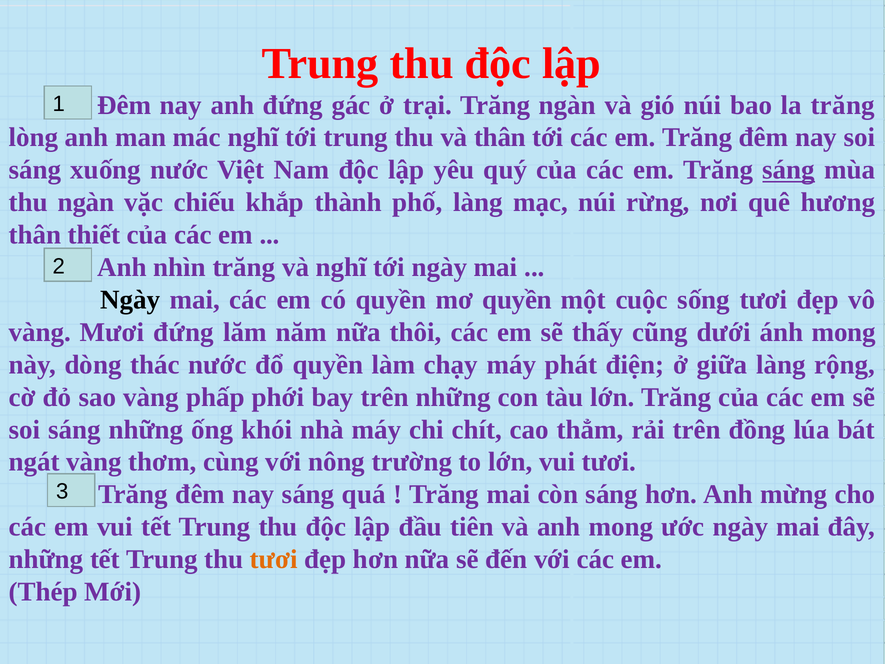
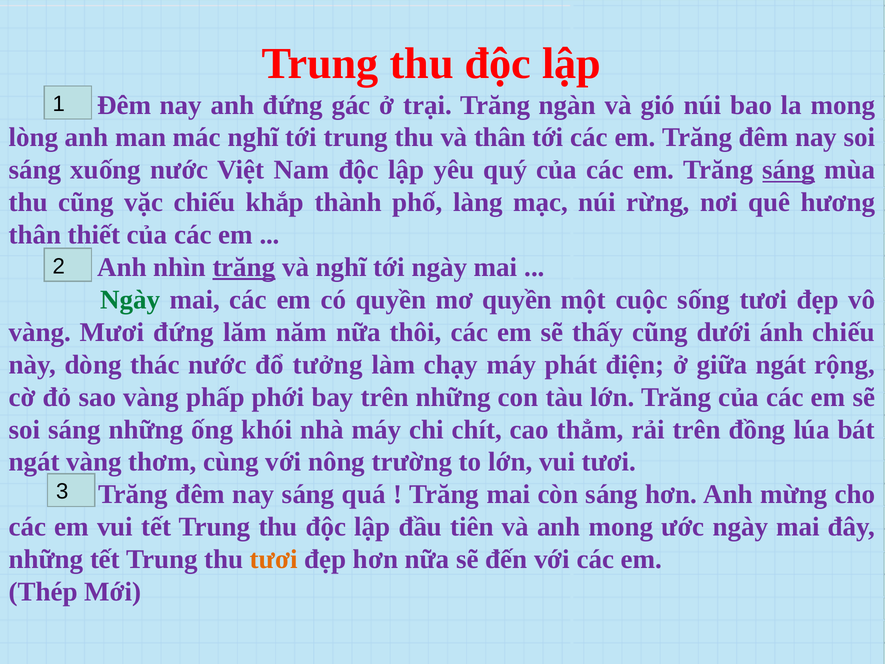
la trăng: trăng -> mong (843, 105)
thu ngàn: ngàn -> cũng (86, 202)
trăng underline: none -> present (244, 267)
Ngày colour: black -> green (130, 300)
ánh mong: mong -> chiếu (844, 332)
đổ quyền: quyền -> tưởng (328, 365)
giữa làng: làng -> ngát (781, 365)
